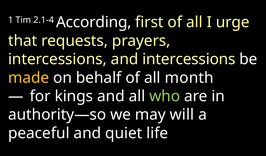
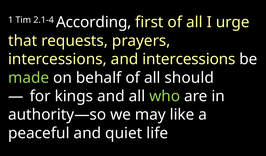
made colour: yellow -> light green (29, 78)
month: month -> should (189, 78)
will: will -> like (182, 115)
